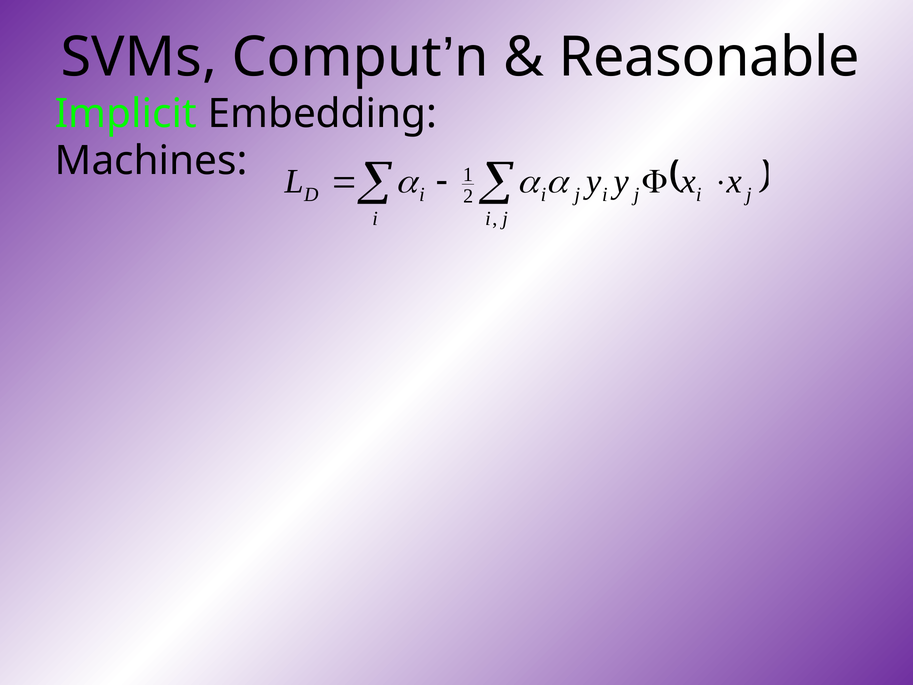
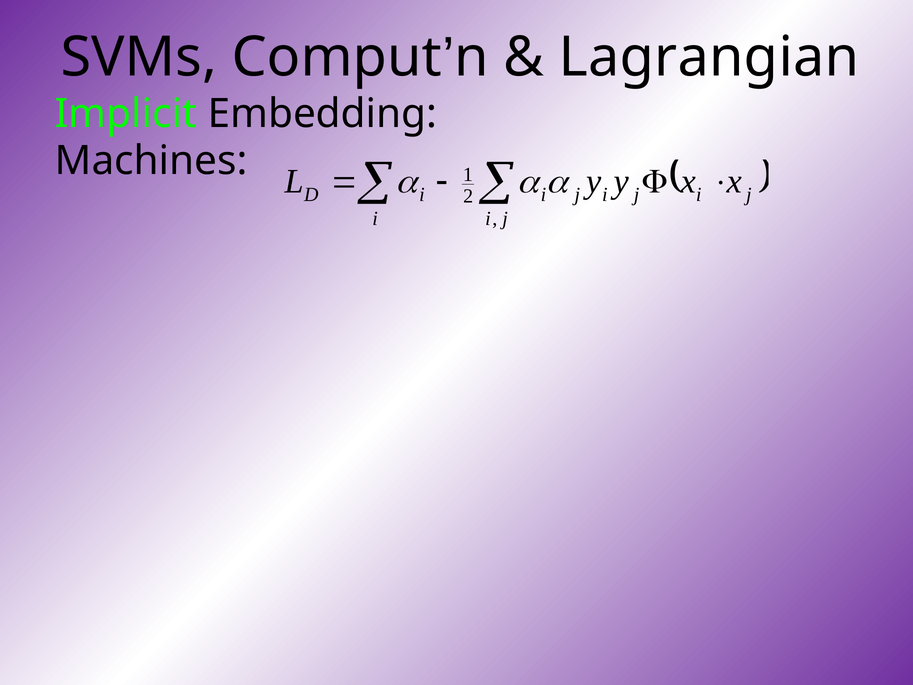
Reasonable: Reasonable -> Lagrangian (709, 57)
